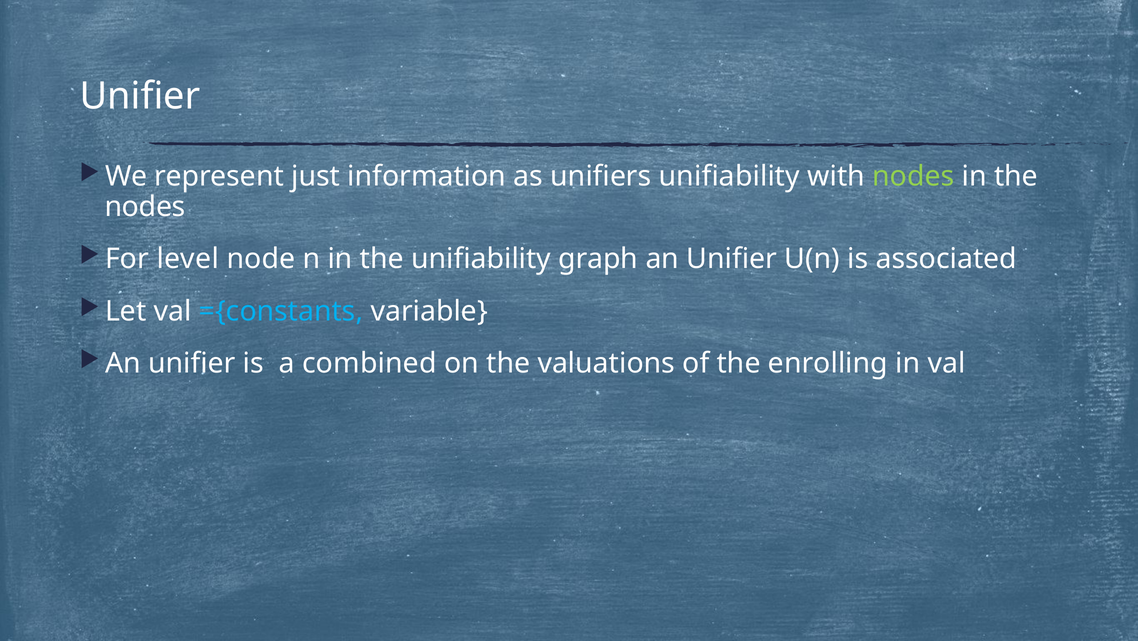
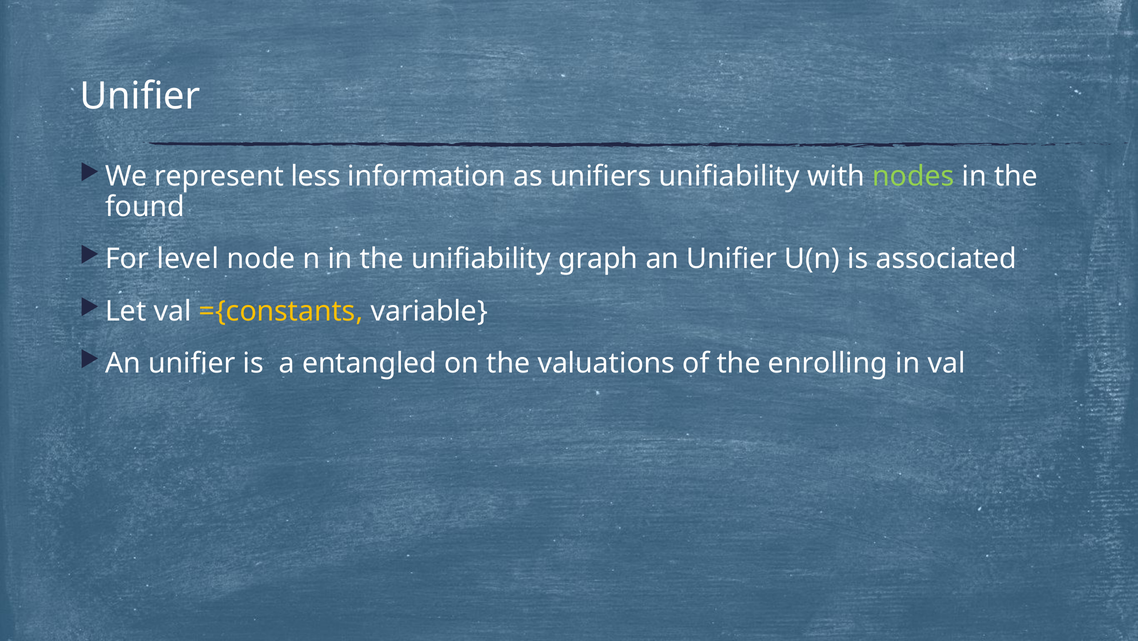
just: just -> less (316, 176)
nodes: nodes -> found (145, 207)
={constants colour: light blue -> yellow (281, 311)
combined: combined -> entangled (370, 363)
